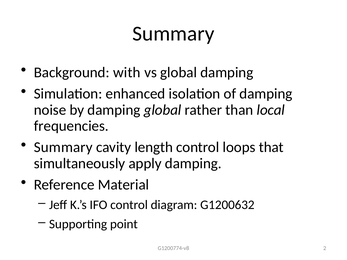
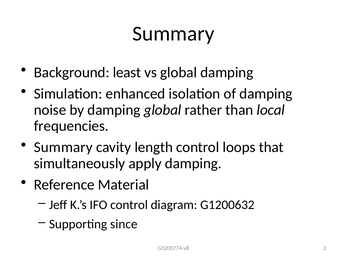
with: with -> least (127, 72)
point: point -> since (124, 224)
